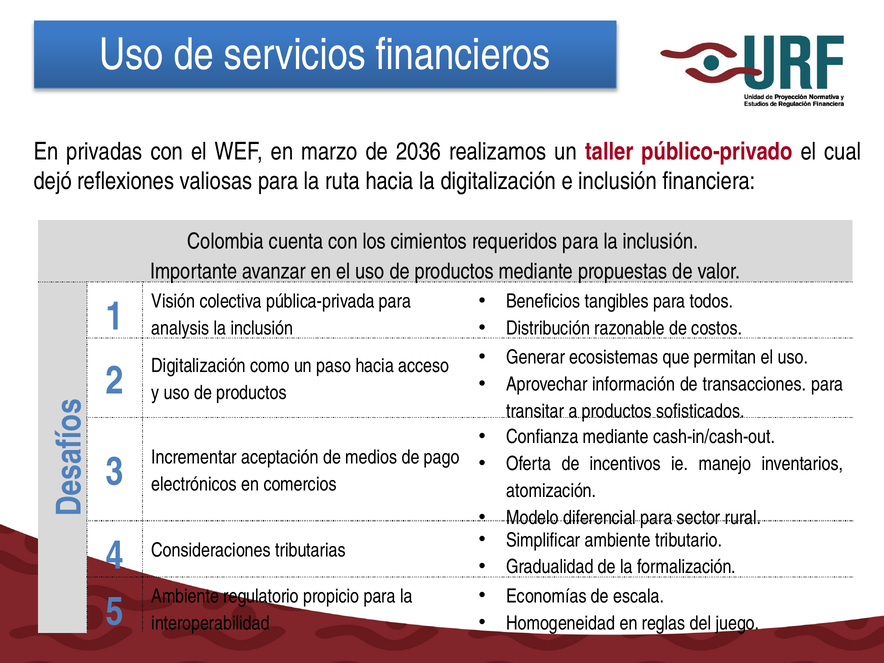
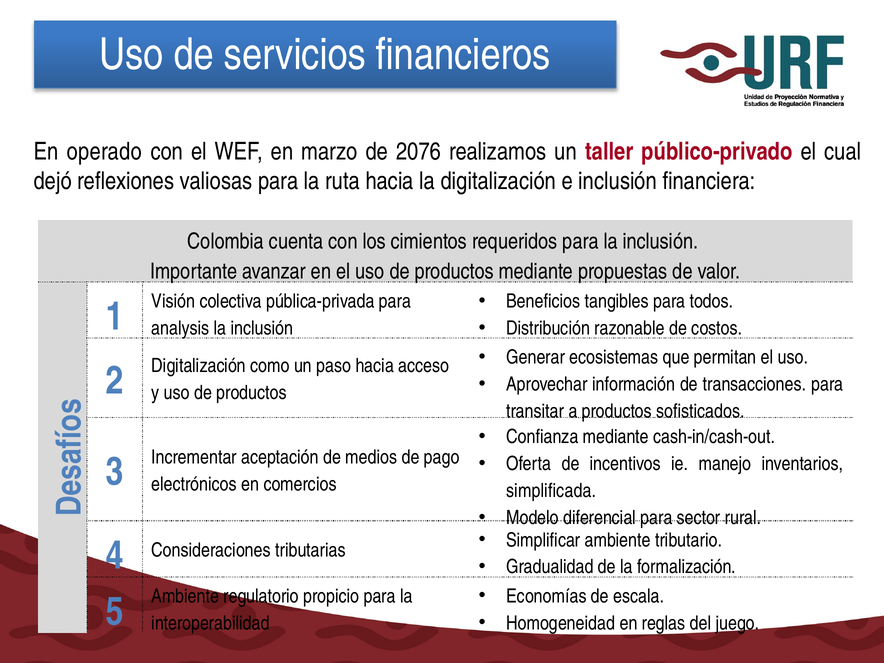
privadas: privadas -> operado (104, 152)
2036: 2036 -> 2076 (418, 152)
atomización: atomización -> simplificada (551, 491)
